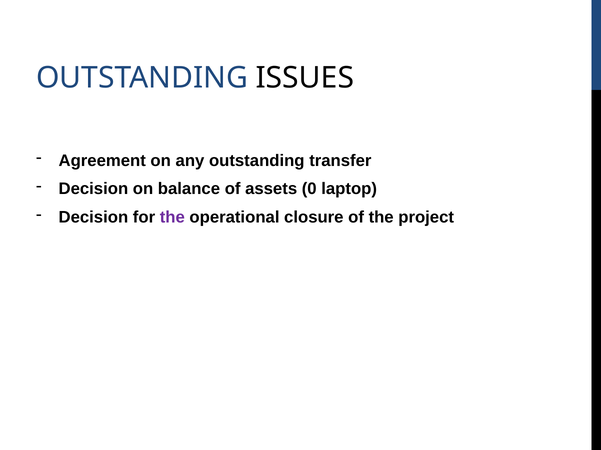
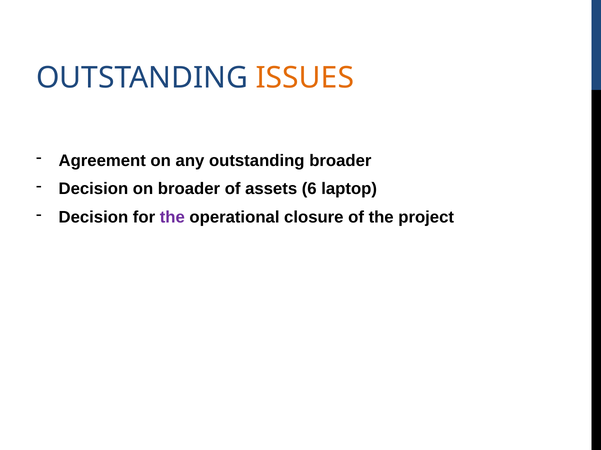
ISSUES colour: black -> orange (305, 78)
outstanding transfer: transfer -> broader (340, 161)
on balance: balance -> broader (189, 189)
0: 0 -> 6 (309, 189)
